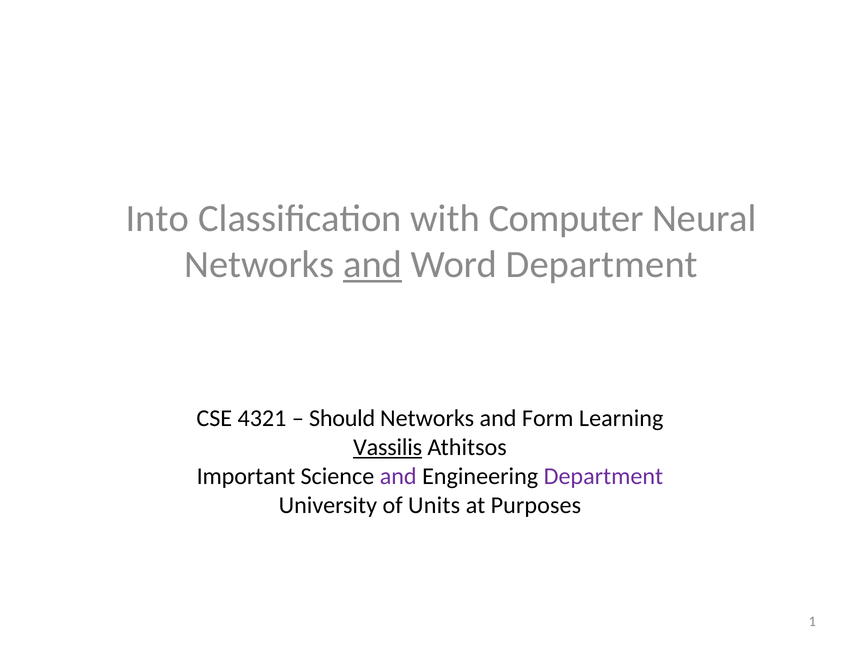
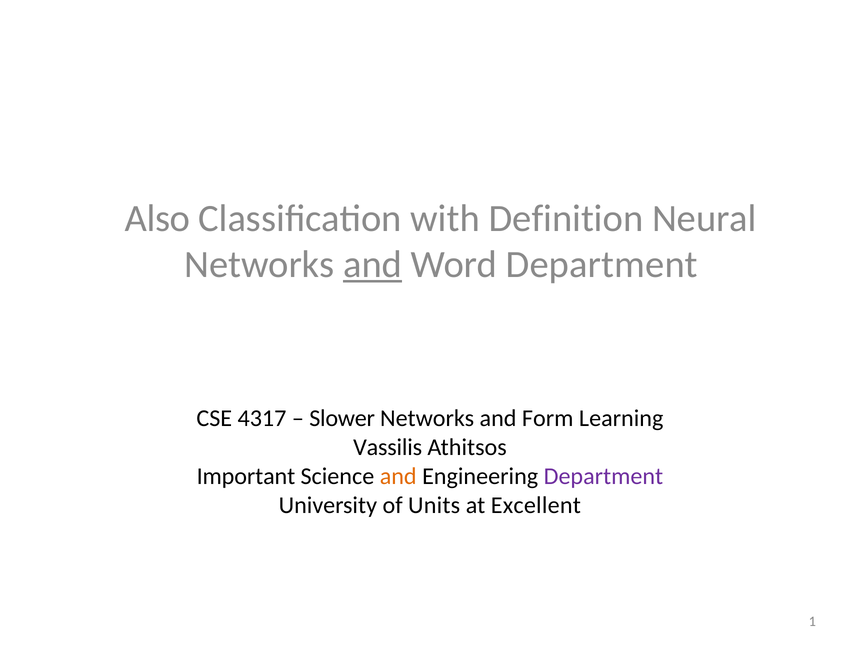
Into: Into -> Also (158, 218)
Computer: Computer -> Definition (566, 218)
4321: 4321 -> 4317 (262, 418)
Should: Should -> Slower (342, 418)
Vassilis underline: present -> none (388, 447)
and colour: purple -> orange (398, 476)
Purposes: Purposes -> Excellent (536, 505)
